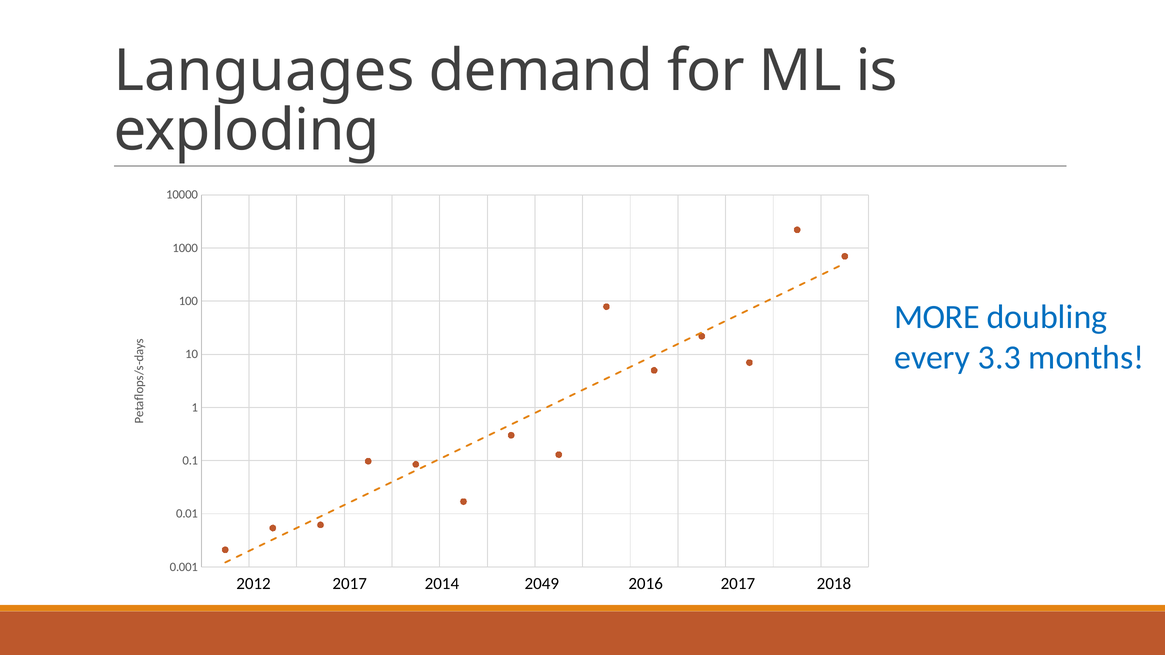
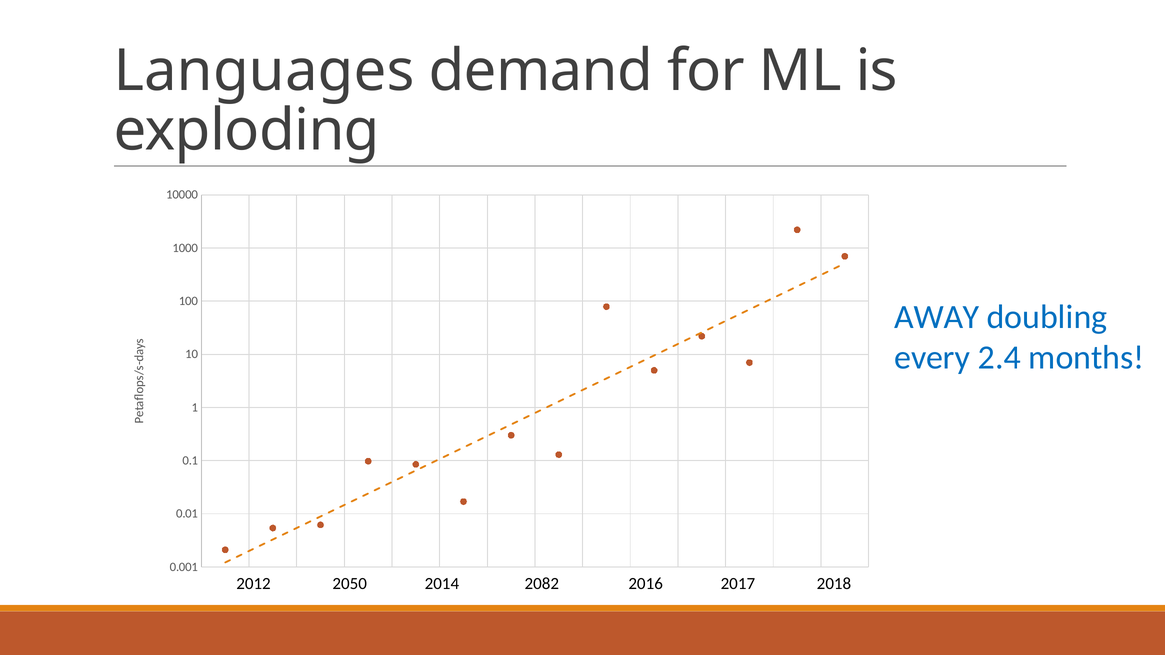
MORE: MORE -> AWAY (937, 317)
3.3: 3.3 -> 2.4 (999, 358)
2012 2017: 2017 -> 2050 (350, 584)
2049: 2049 -> 2082 (542, 584)
